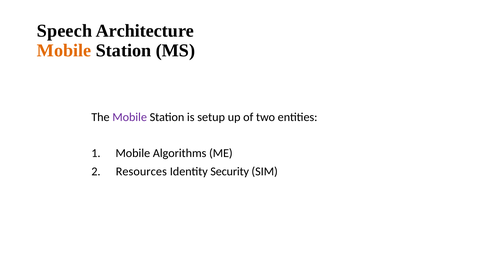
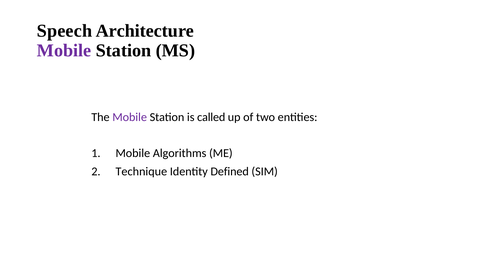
Mobile colour: orange -> purple (64, 50)
setup: setup -> called (211, 117)
Resources: Resources -> Technique (141, 172)
Security: Security -> Defined (230, 172)
